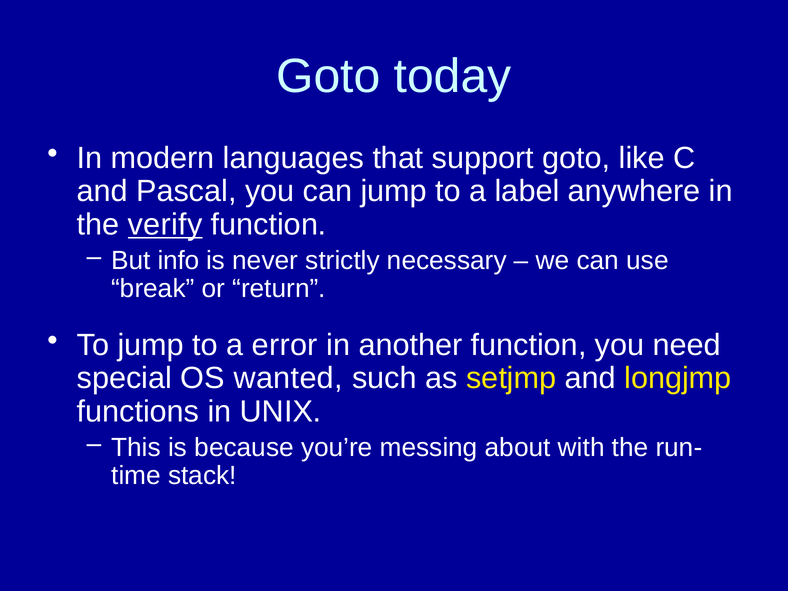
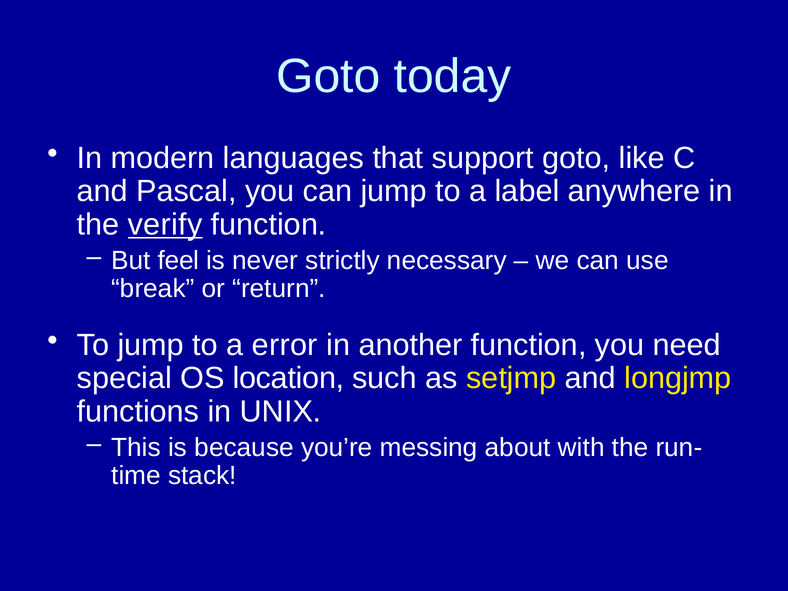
info: info -> feel (178, 260)
wanted: wanted -> location (288, 378)
